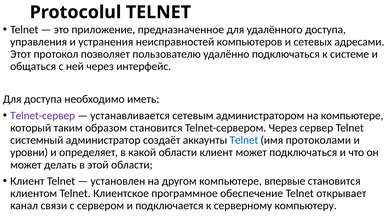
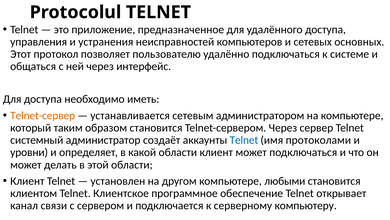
адресами: адресами -> основных (359, 42)
Telnet-сервер colour: purple -> orange (43, 115)
впервые: впервые -> любыми (285, 181)
